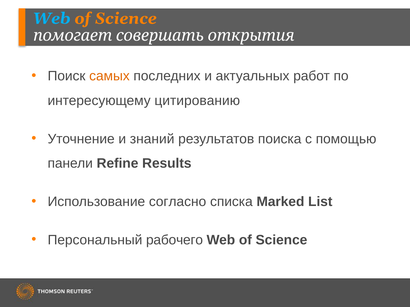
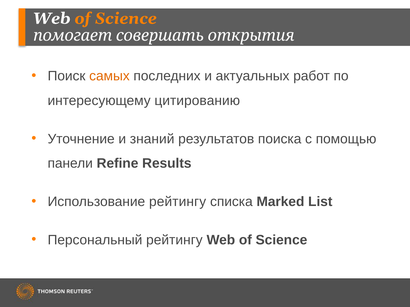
Web colour: light blue -> white (52, 19)
Использование согласно: согласно -> рейтингу (178, 202)
Персональный рабочего: рабочего -> рейтингу (174, 240)
